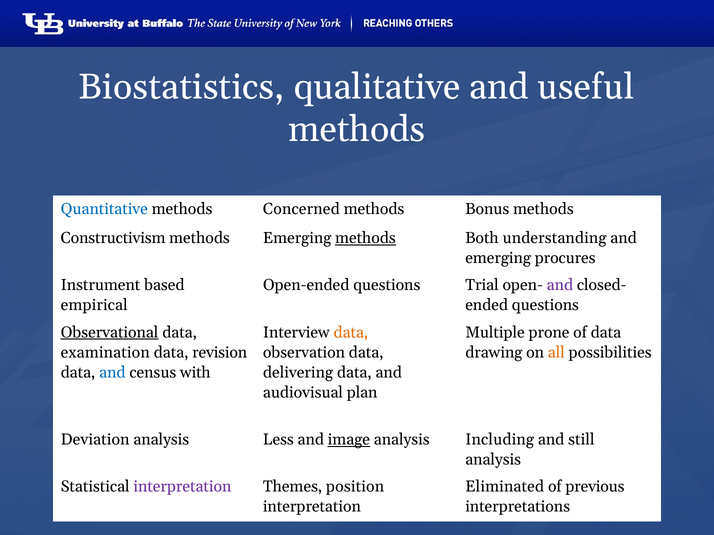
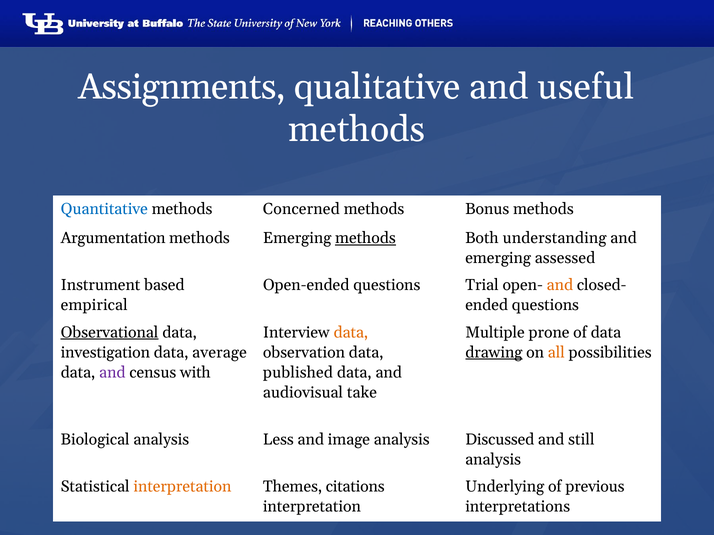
Biostatistics: Biostatistics -> Assignments (182, 87)
Constructivism: Constructivism -> Argumentation (113, 238)
procures: procures -> assessed (565, 258)
and colour: purple -> orange (560, 285)
examination: examination -> investigation (105, 353)
revision: revision -> average (220, 353)
drawing underline: none -> present (494, 353)
and colour: blue -> purple (112, 373)
delivering: delivering -> published (298, 373)
plan: plan -> take (362, 393)
Deviation: Deviation -> Biological (95, 440)
image underline: present -> none (349, 440)
Including: Including -> Discussed (500, 440)
interpretation colour: purple -> orange (182, 487)
position: position -> citations (355, 487)
Eliminated: Eliminated -> Underlying (505, 487)
